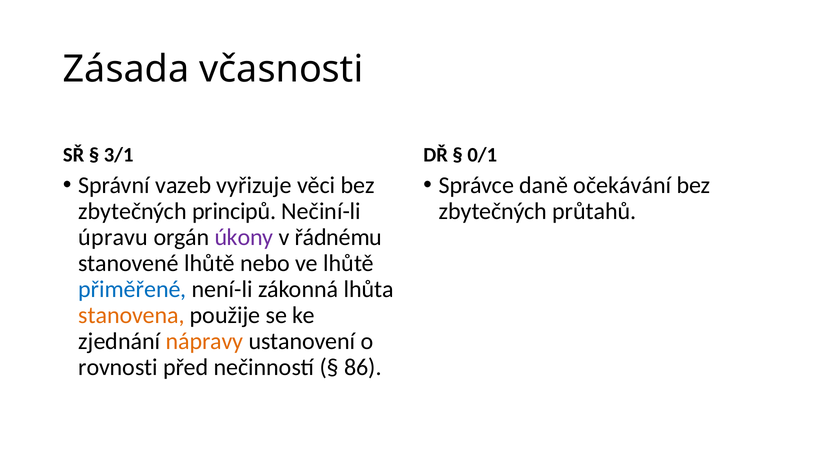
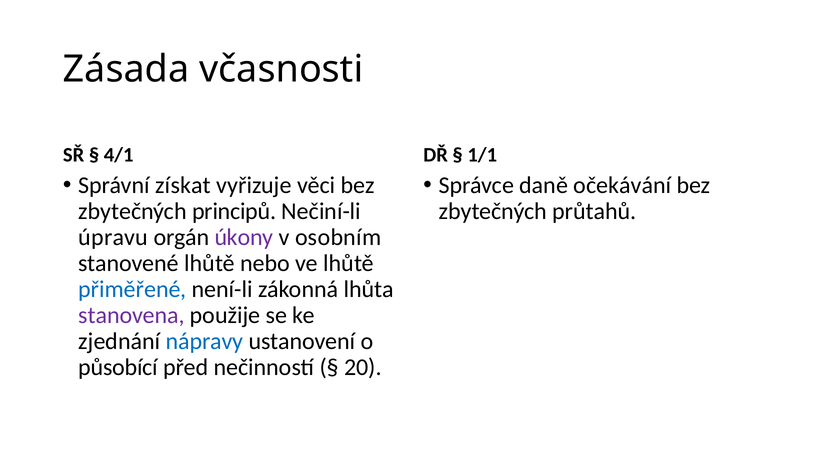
3/1: 3/1 -> 4/1 (119, 155)
0/1: 0/1 -> 1/1 (482, 155)
vazeb: vazeb -> získat (183, 185)
řádnému: řádnému -> osobním (338, 237)
stanovena colour: orange -> purple (131, 315)
nápravy colour: orange -> blue (204, 341)
rovnosti: rovnosti -> působící (118, 367)
86: 86 -> 20 (363, 367)
